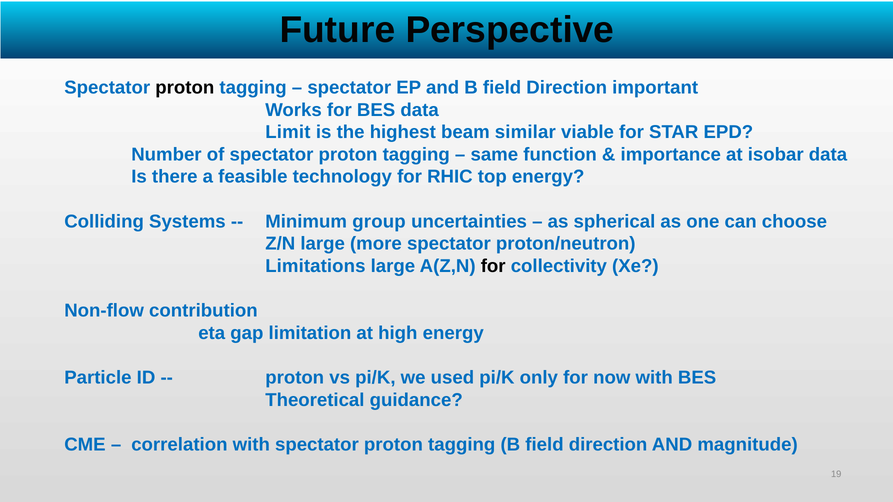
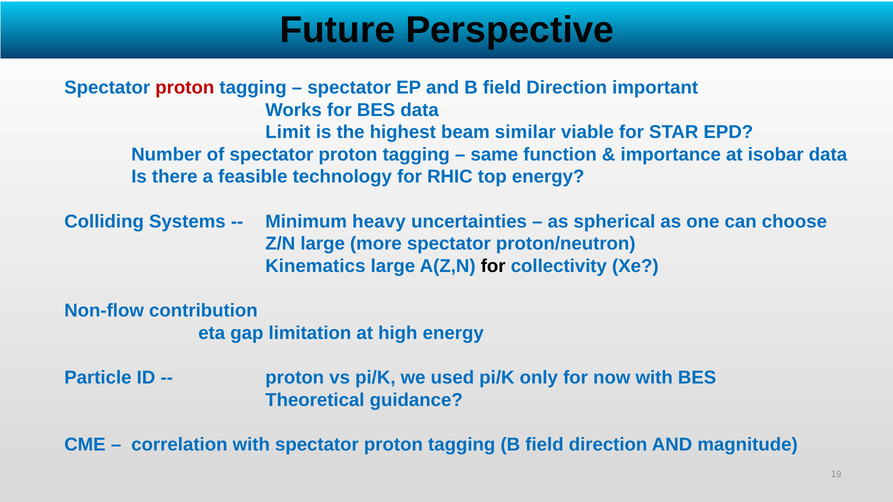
proton colour: black -> red (185, 88)
group: group -> heavy (379, 222)
Limitations: Limitations -> Kinematics (315, 266)
